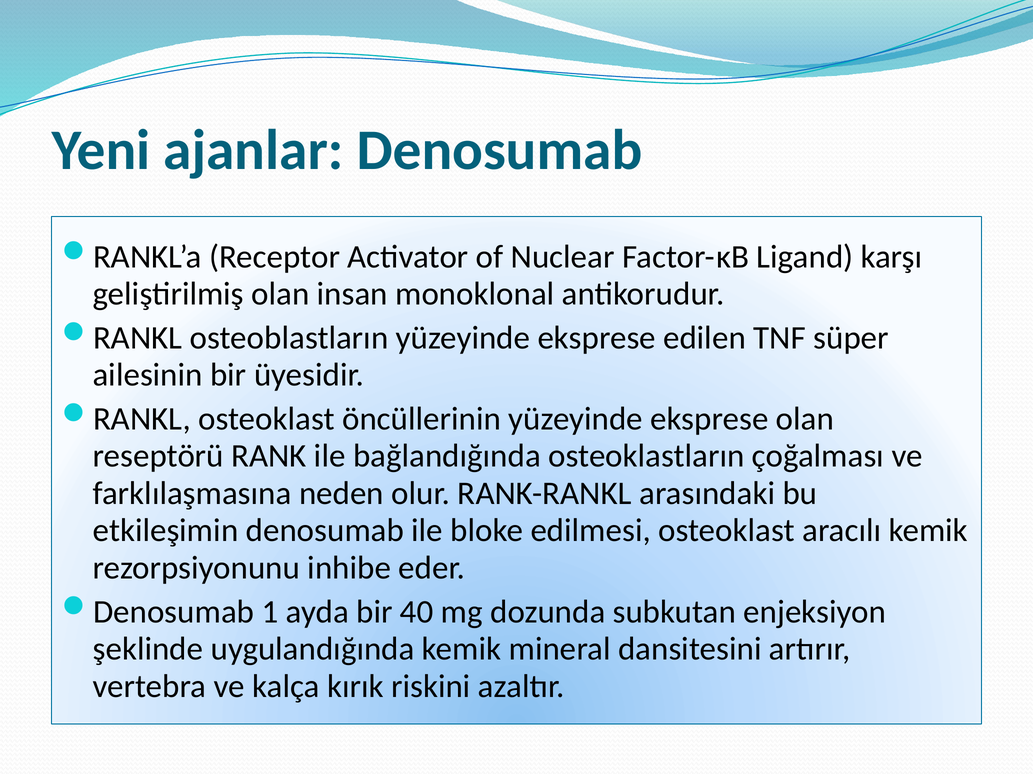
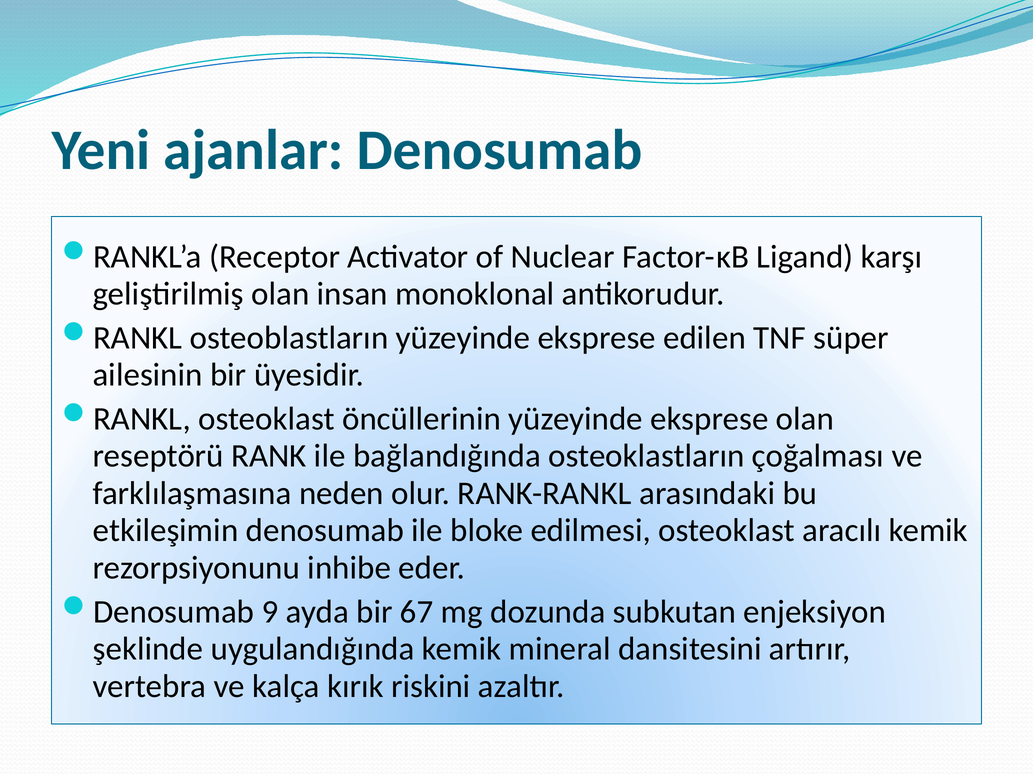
1: 1 -> 9 (270, 612)
40: 40 -> 67 (417, 612)
